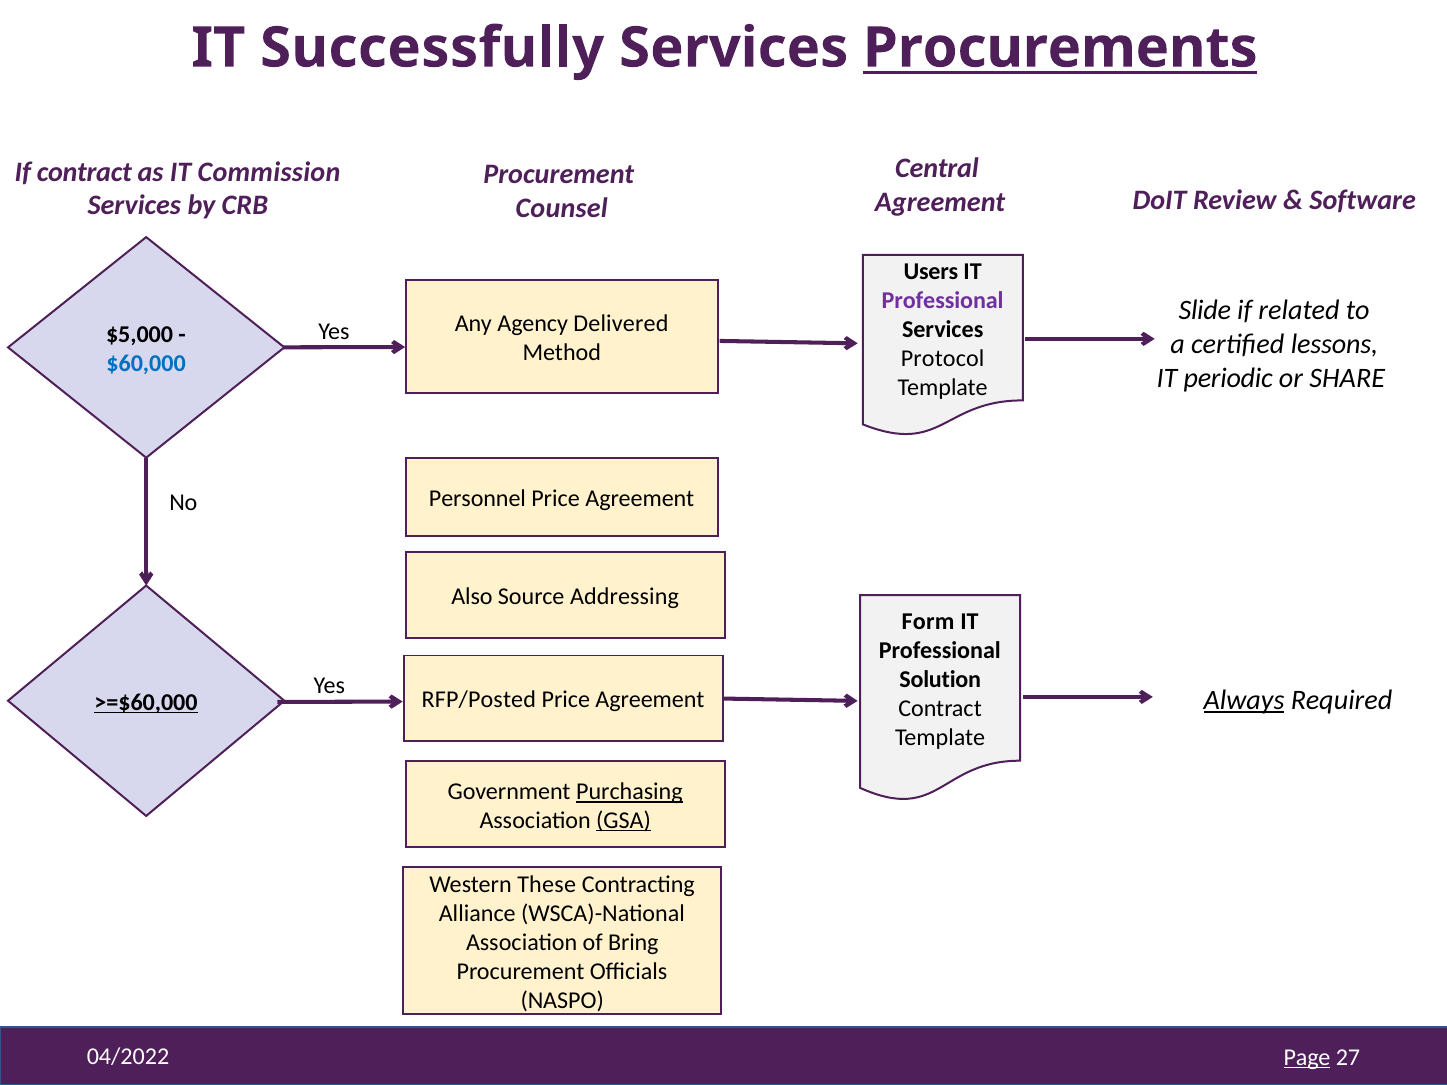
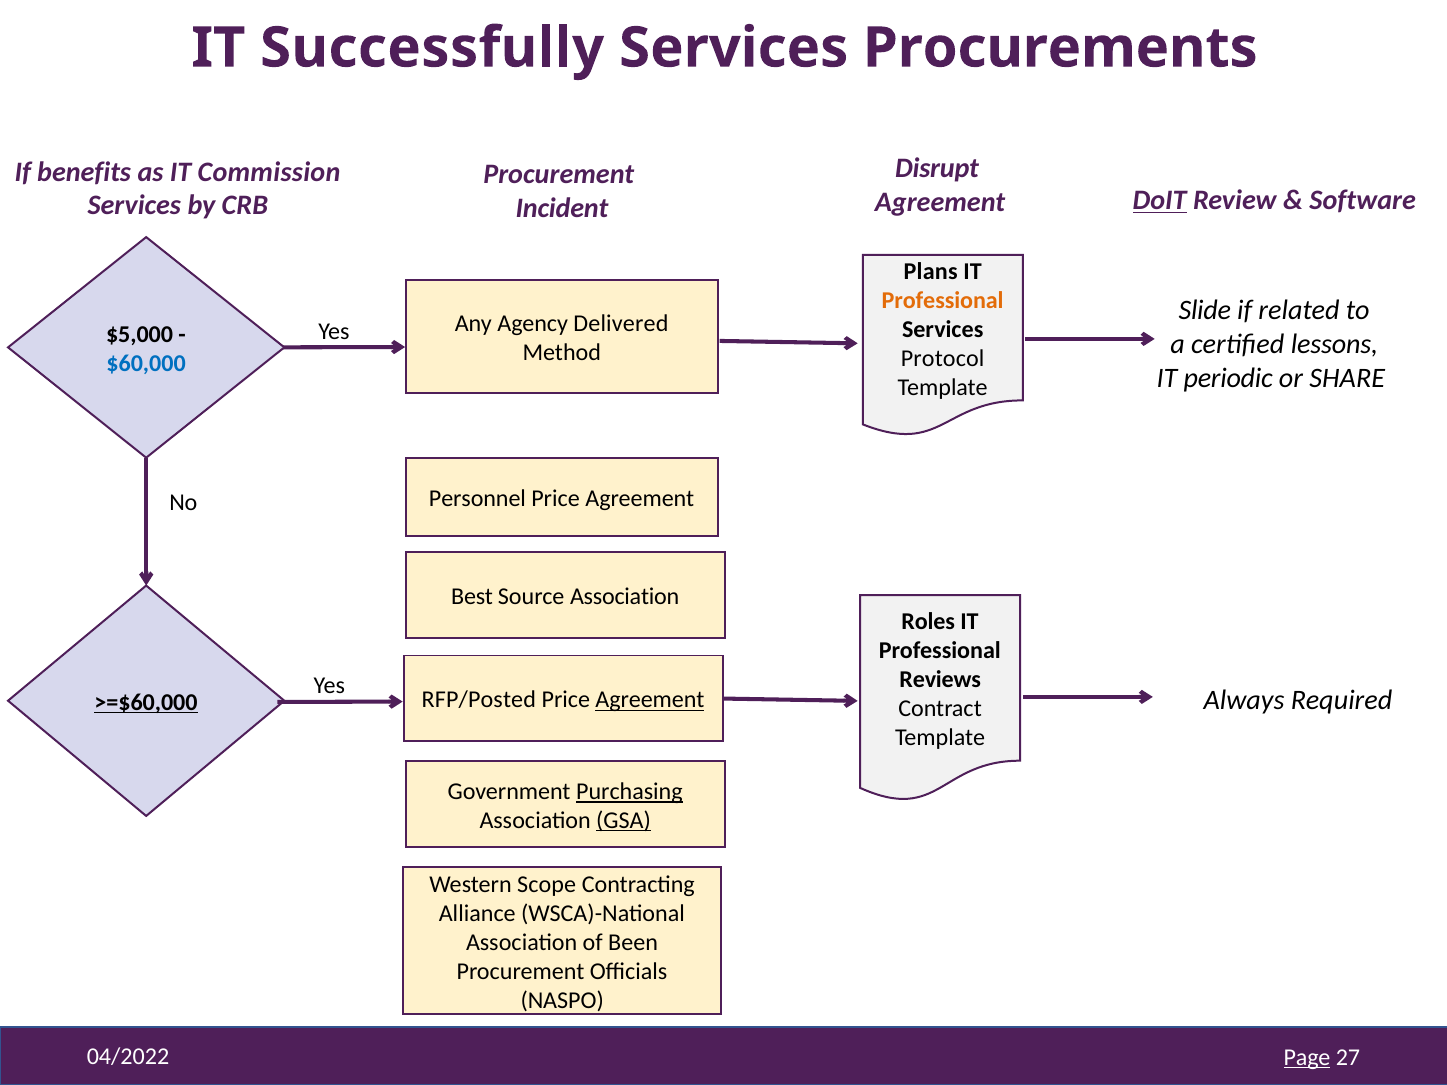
Procurements underline: present -> none (1060, 48)
Central: Central -> Disrupt (937, 169)
If contract: contract -> benefits (84, 172)
DoIT underline: none -> present (1160, 201)
Counsel: Counsel -> Incident (562, 208)
Users: Users -> Plans (931, 271)
Professional colour: purple -> orange (943, 300)
Also: Also -> Best (472, 597)
Source Addressing: Addressing -> Association (625, 597)
Form: Form -> Roles (928, 622)
Solution: Solution -> Reviews (940, 680)
Always underline: present -> none (1244, 700)
Agreement underline: none -> present (650, 700)
These: These -> Scope (547, 885)
Bring: Bring -> Been (633, 943)
